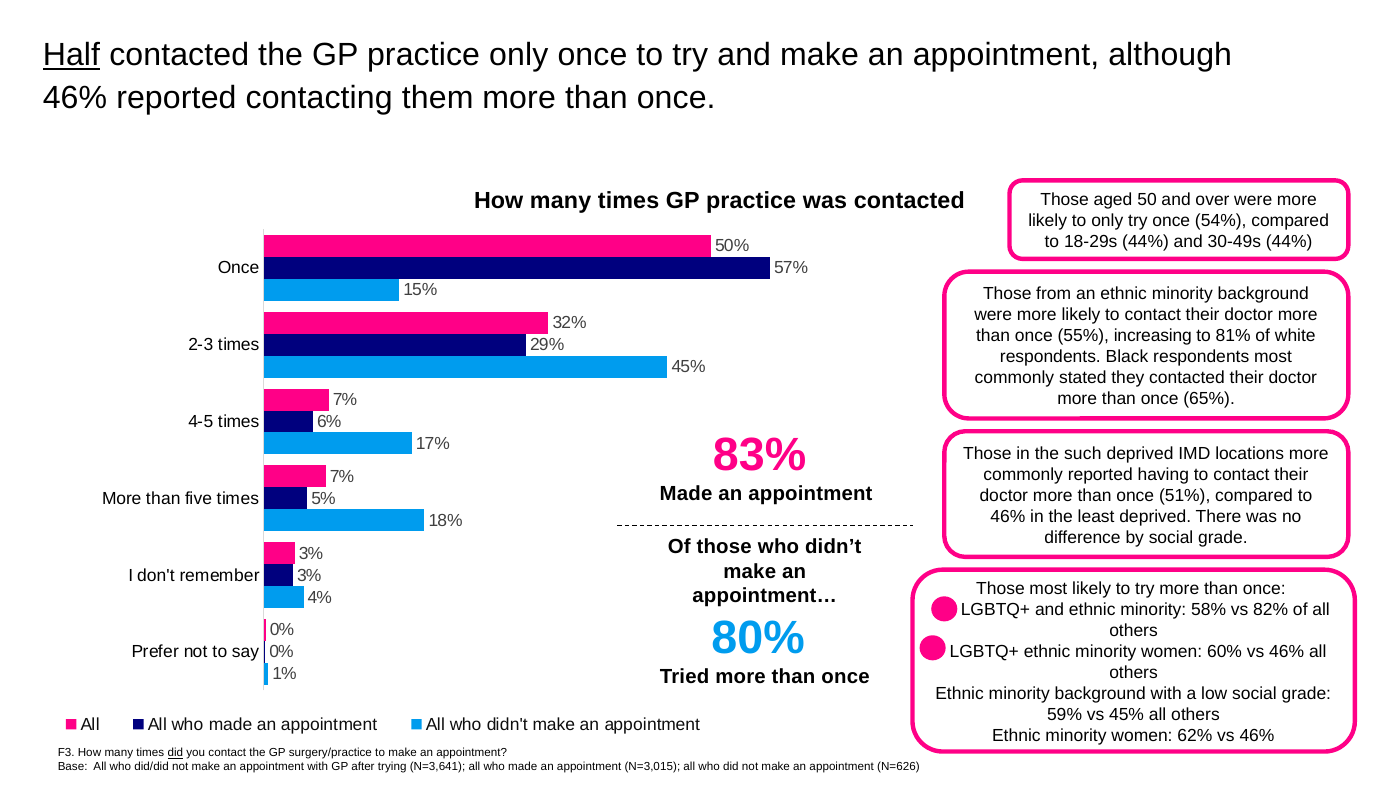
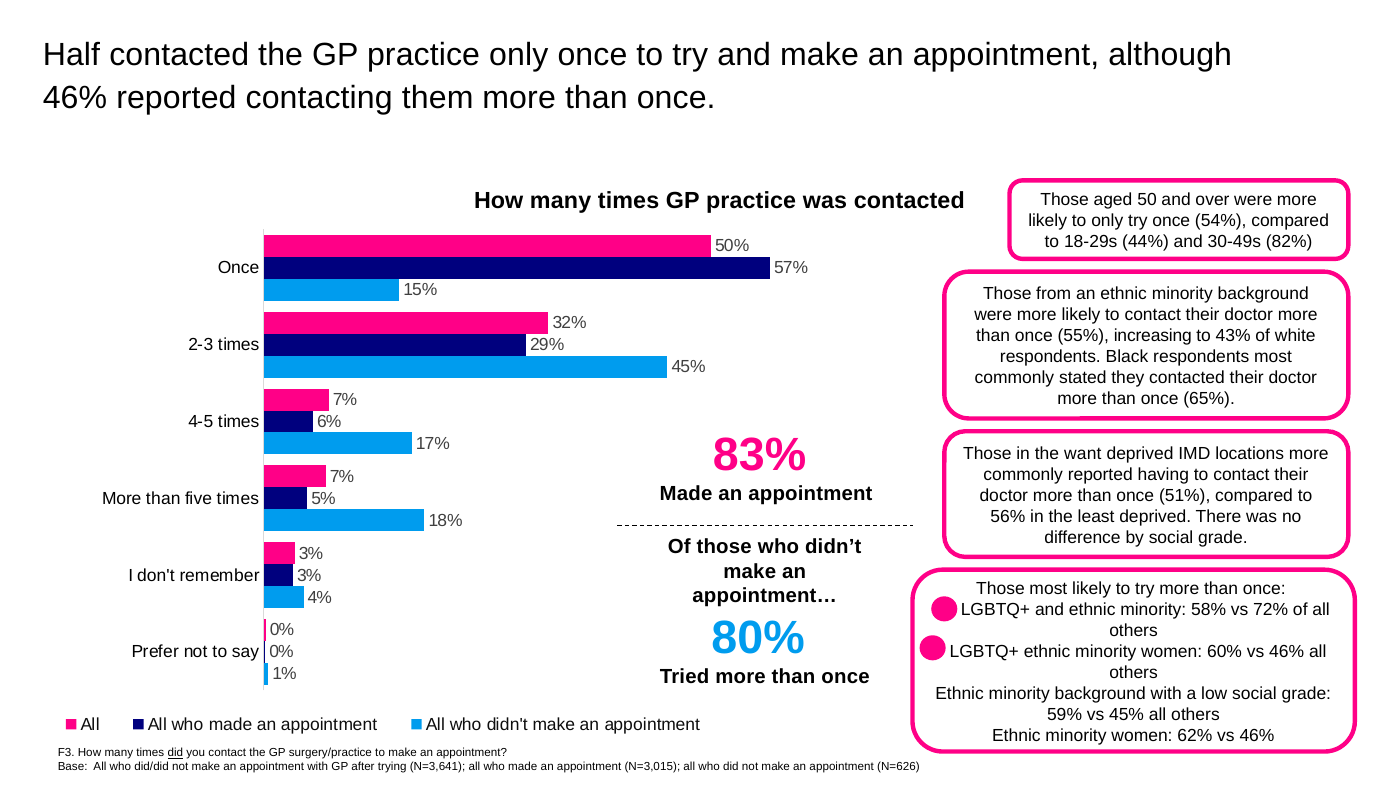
Half underline: present -> none (71, 55)
30-49s 44%: 44% -> 82% (1289, 242)
81%: 81% -> 43% (1233, 336)
such: such -> want (1083, 453)
46%: 46% -> 56% (1008, 516)
82%: 82% -> 72% (1271, 609)
